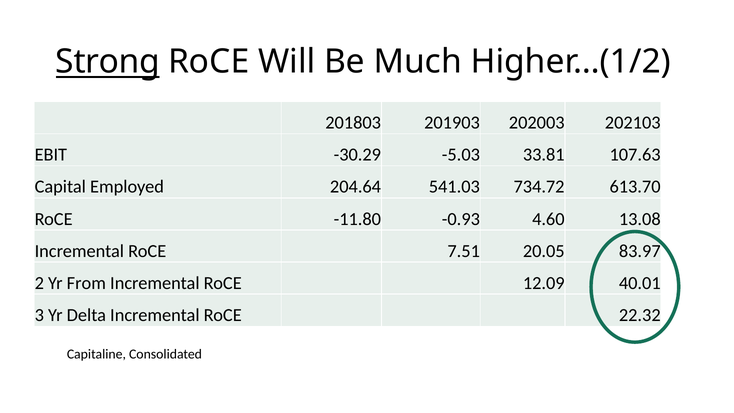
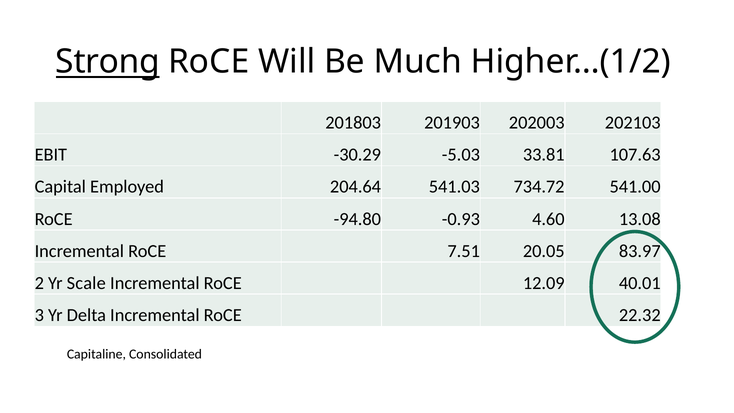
613.70: 613.70 -> 541.00 (635, 187)
-11.80: -11.80 -> -94.80 (357, 219)
From: From -> Scale (86, 283)
